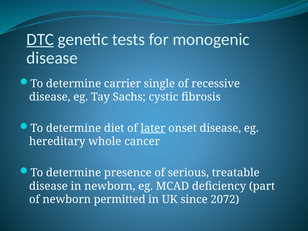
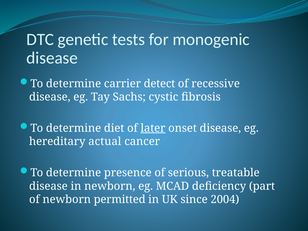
DTC underline: present -> none (40, 39)
single: single -> detect (159, 84)
whole: whole -> actual (105, 142)
2072: 2072 -> 2004 (225, 199)
